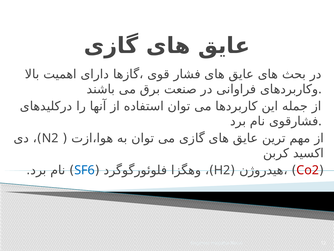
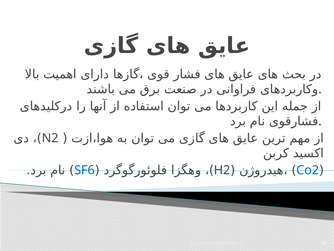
Co2 colour: red -> blue (308, 170)
